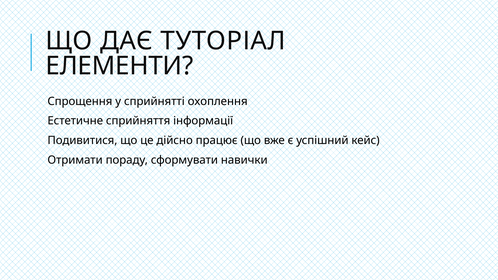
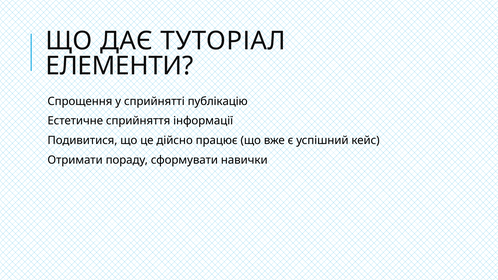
охоплення: охоплення -> публікацію (218, 101)
